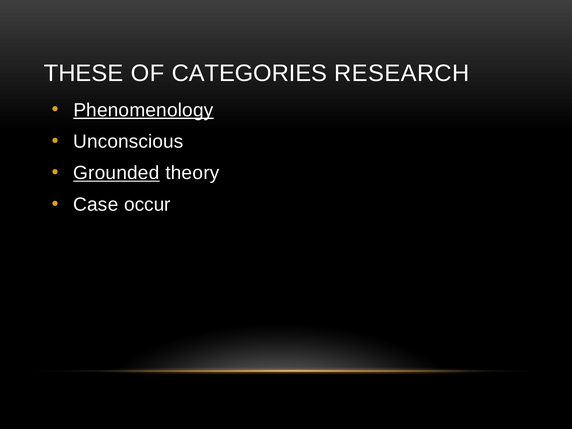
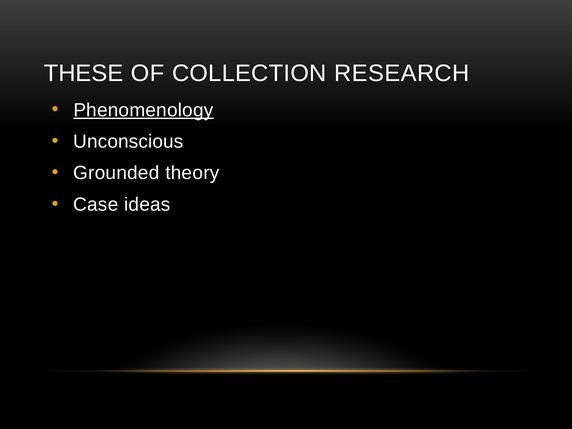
CATEGORIES: CATEGORIES -> COLLECTION (249, 73)
Grounded underline: present -> none (116, 173)
occur: occur -> ideas (147, 204)
